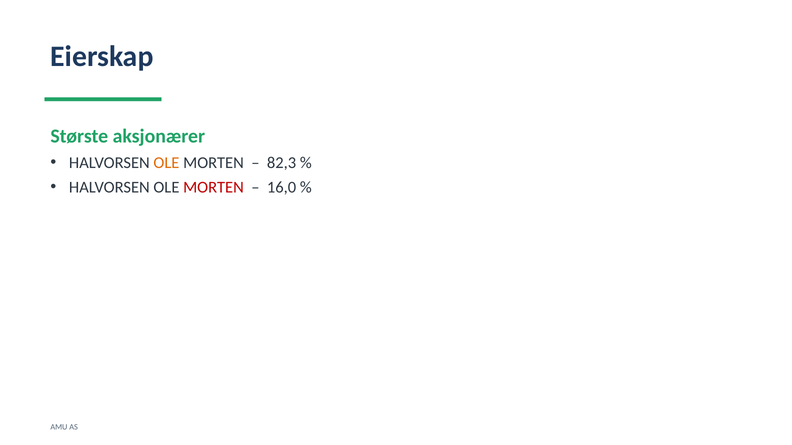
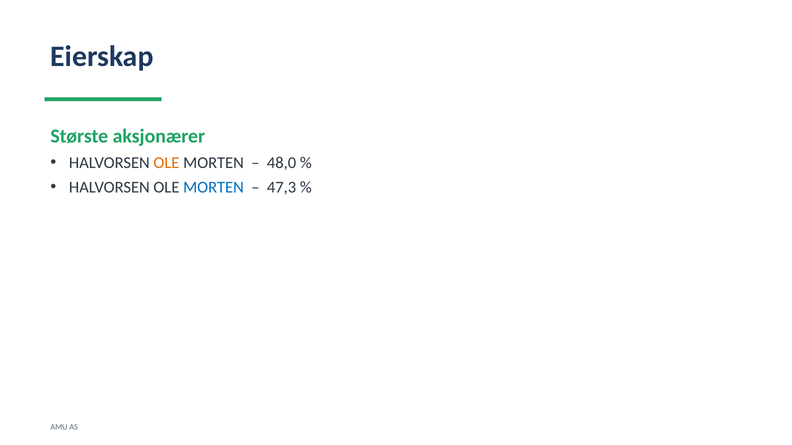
82,3: 82,3 -> 48,0 (282, 163)
MORTEN colour: red -> blue (213, 188)
16,0: 16,0 -> 47,3 (282, 188)
